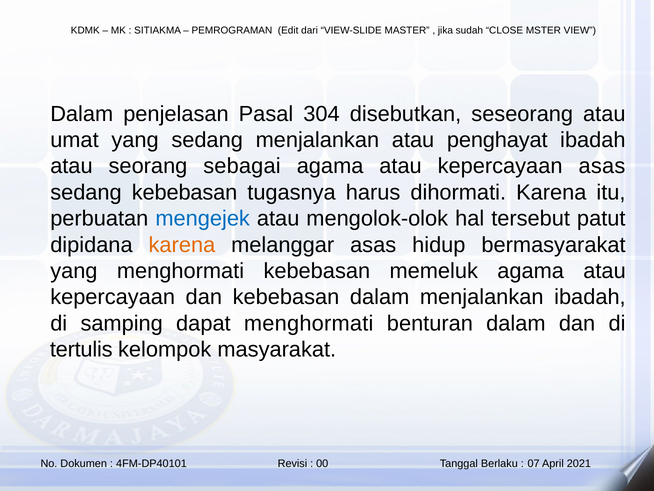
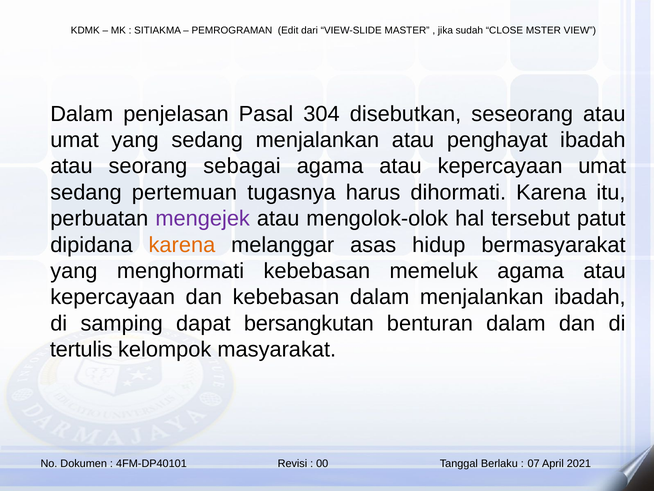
kepercayaan asas: asas -> umat (602, 166)
sedang kebebasan: kebebasan -> pertemuan (184, 192)
mengejek colour: blue -> purple (203, 218)
dapat menghormati: menghormati -> bersangkutan (309, 323)
